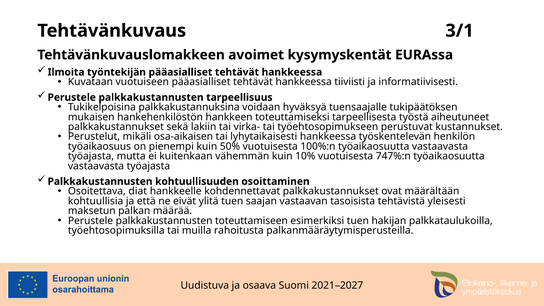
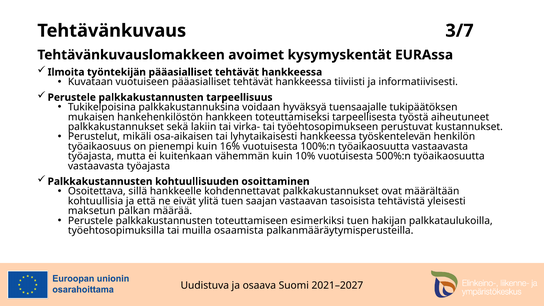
3/1: 3/1 -> 3/7 (460, 31)
50%: 50% -> 16% (230, 146)
747%:n: 747%:n -> 500%:n (393, 156)
diat: diat -> sillä (138, 191)
rahoitusta: rahoitusta -> osaamista (239, 230)
